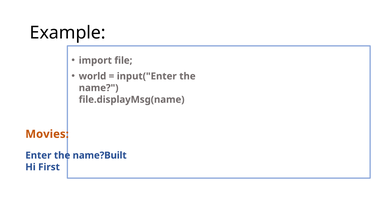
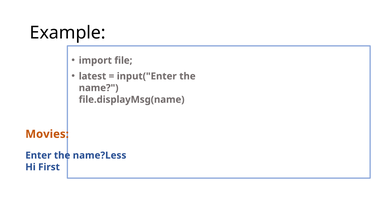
world: world -> latest (92, 76)
name?Built: name?Built -> name?Less (100, 155)
